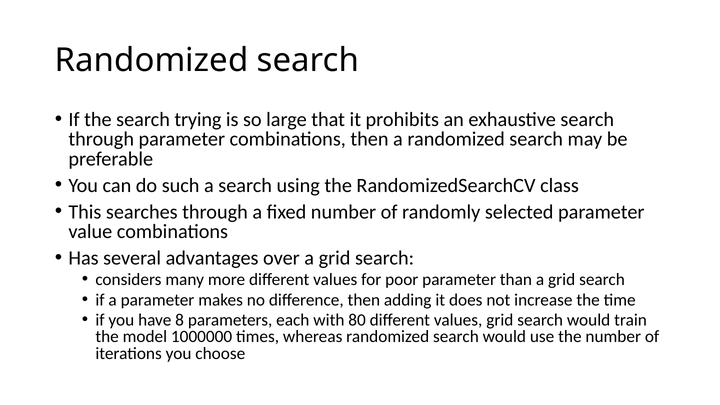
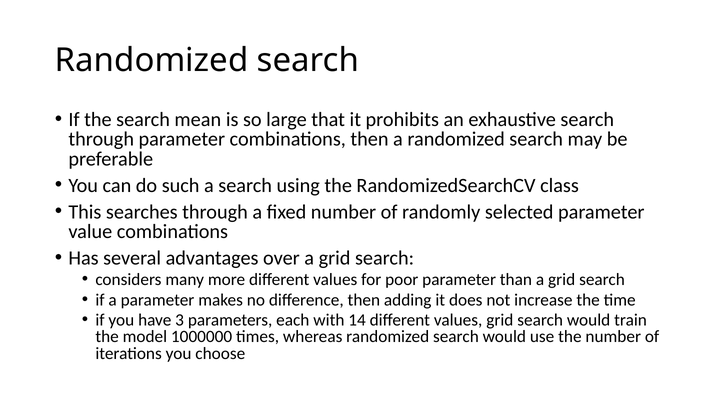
trying: trying -> mean (198, 120)
8: 8 -> 3 (180, 320)
80: 80 -> 14 (357, 320)
